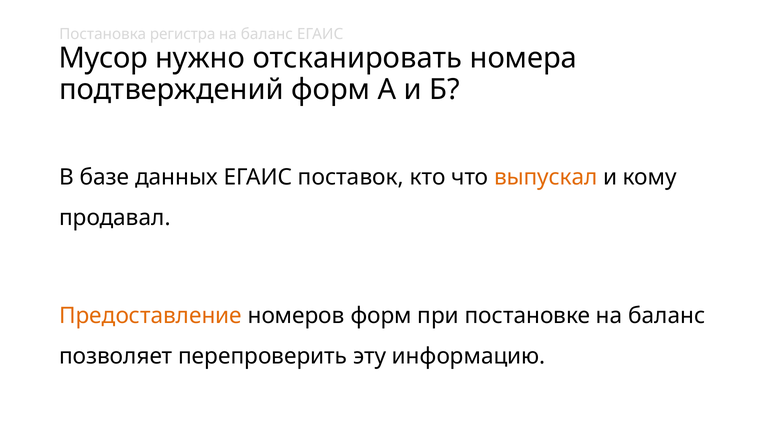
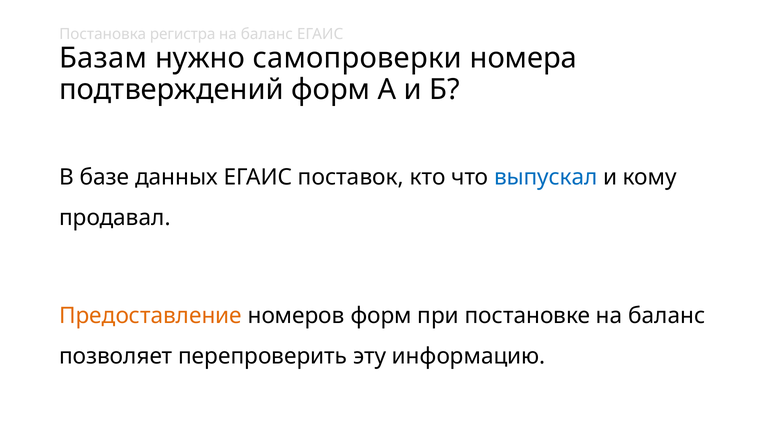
Мусор: Мусор -> Базам (103, 58)
отсканировать: отсканировать -> самопроверки (357, 58)
выпускал colour: orange -> blue (546, 177)
